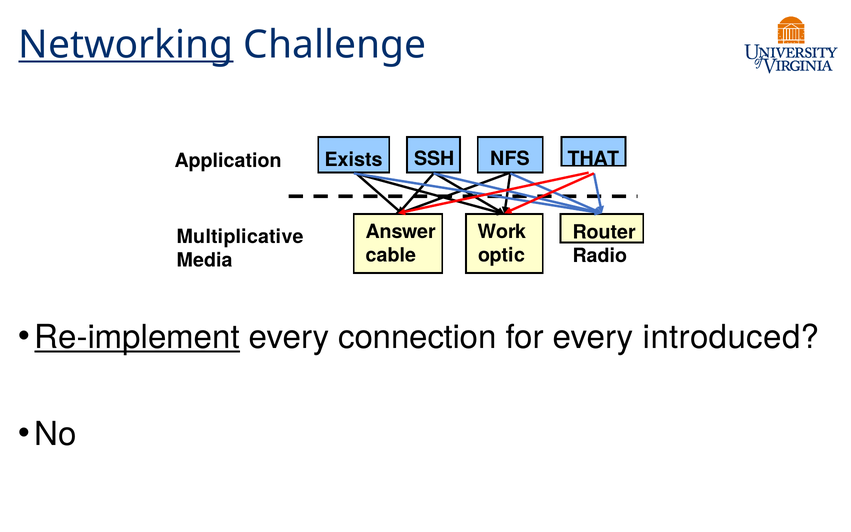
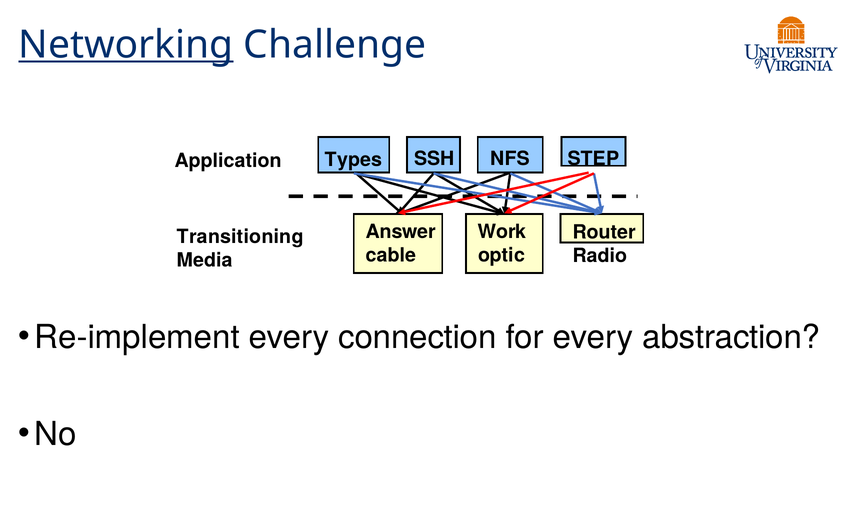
THAT: THAT -> STEP (594, 158)
Exists: Exists -> Types (354, 160)
Multiplicative: Multiplicative -> Transitioning (240, 237)
Re-implement underline: present -> none (137, 337)
introduced: introduced -> abstraction (731, 337)
